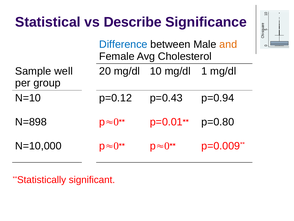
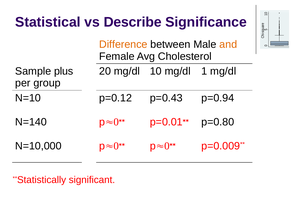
Difference colour: blue -> orange (123, 44)
well: well -> plus (64, 71)
N=898: N=898 -> N=140 (31, 122)
